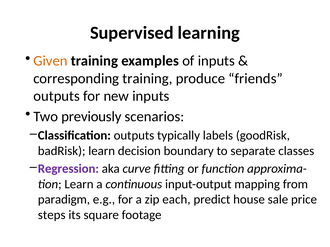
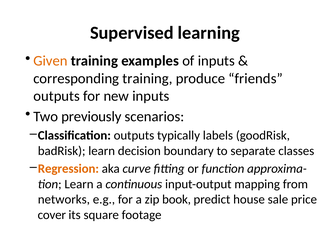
Regression colour: purple -> orange (68, 169)
paradigm: paradigm -> networks (64, 200)
each: each -> book (177, 200)
steps: steps -> cover (52, 215)
